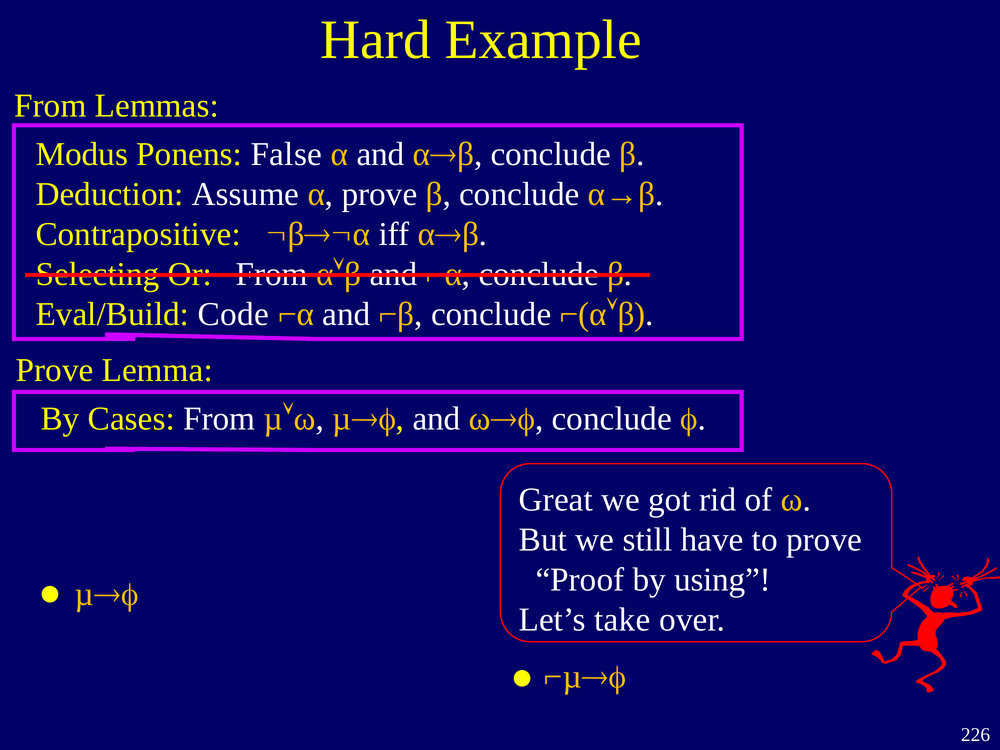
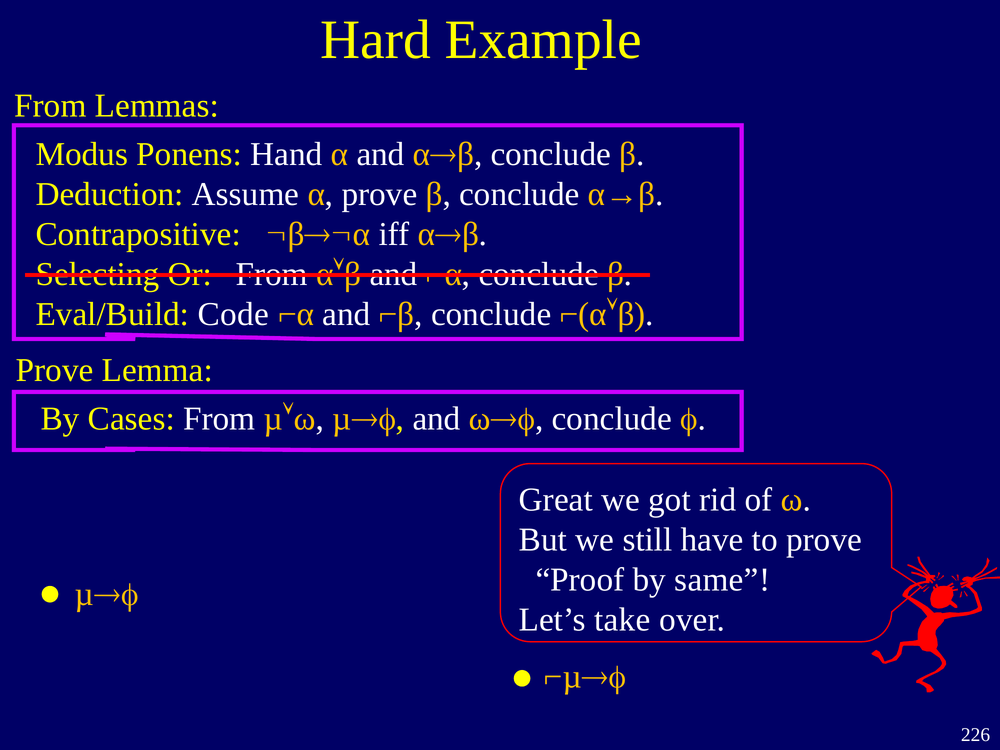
False: False -> Hand (286, 154)
using: using -> same (722, 580)
